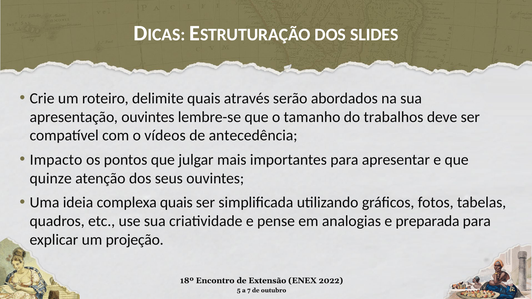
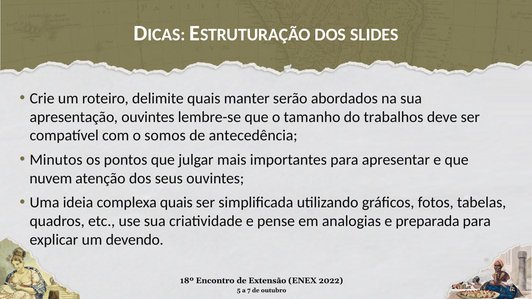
através: através -> manter (247, 98)
vídeos: vídeos -> somos (165, 136)
Impacto: Impacto -> Minutos (56, 160)
quinze: quinze -> nuvem (51, 178)
projeção: projeção -> devendo (135, 240)
